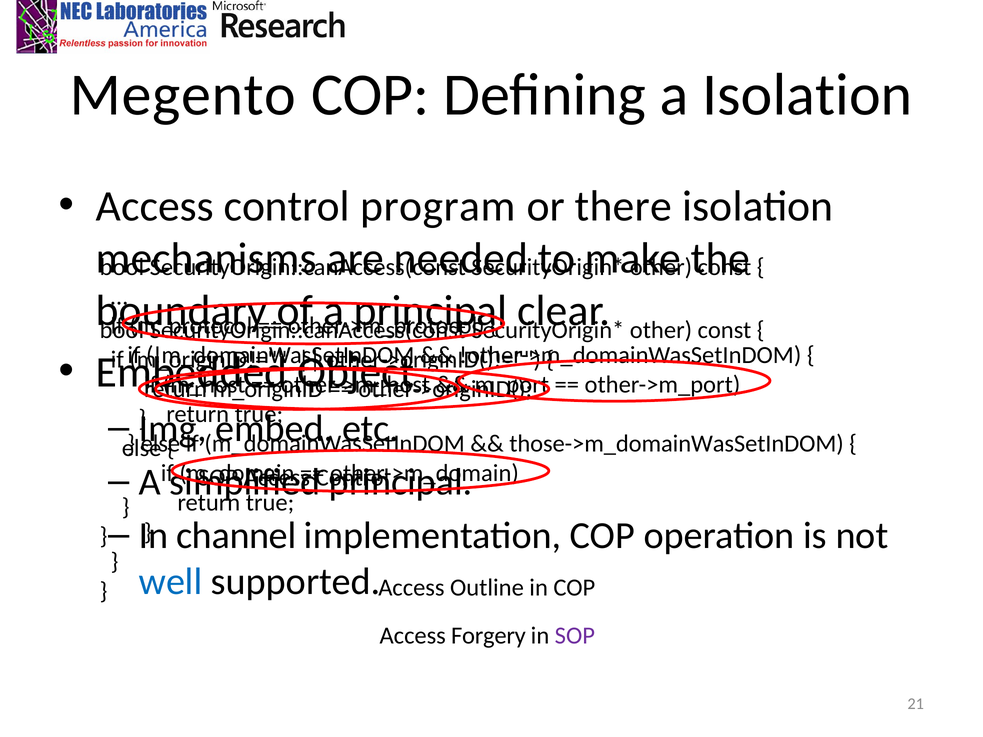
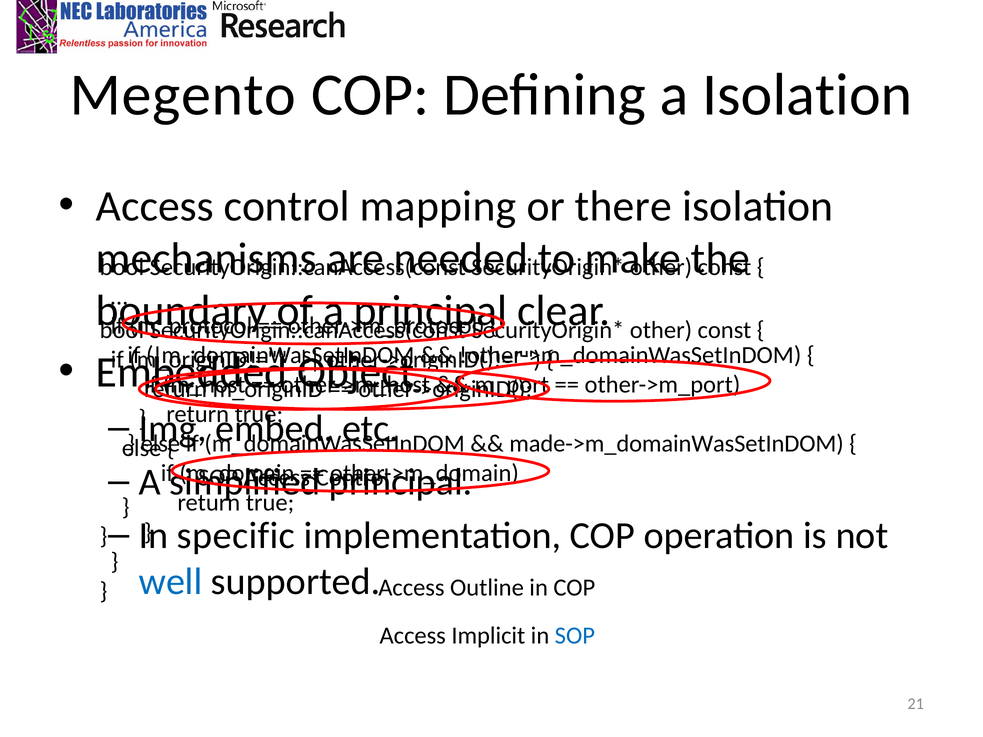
program: program -> mapping (438, 206)
those->m_domainWasSetInDOM: those->m_domainWasSetInDOM -> made->m_domainWasSetInDOM (677, 444)
channel: channel -> specific (236, 536)
Forgery: Forgery -> Implicit (488, 636)
SOP colour: purple -> blue (575, 636)
